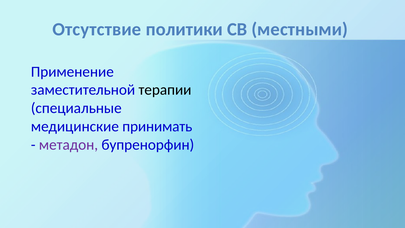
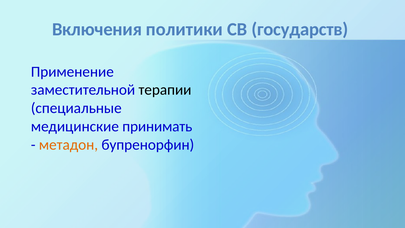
Отсутствие: Отсутствие -> Включения (97, 29)
местными: местными -> государств (300, 29)
метадон colour: purple -> orange (69, 145)
